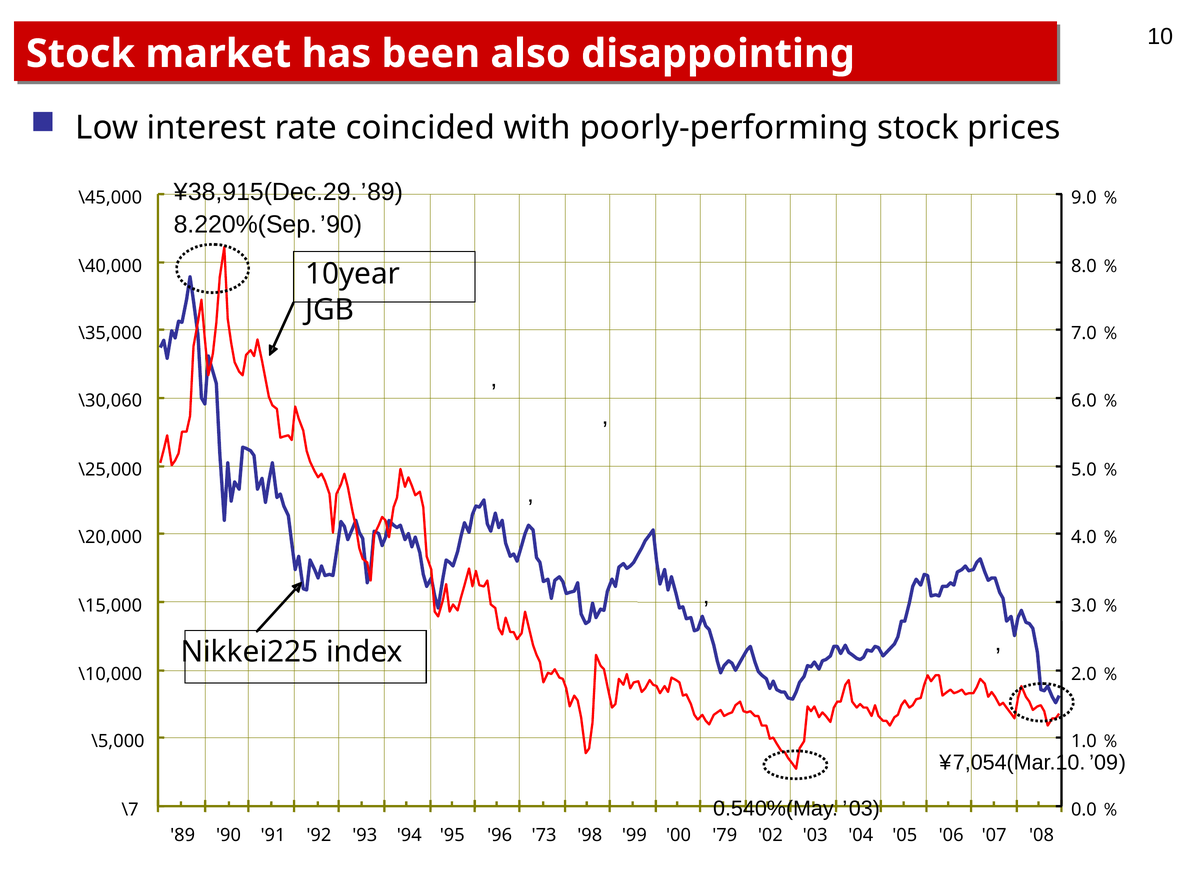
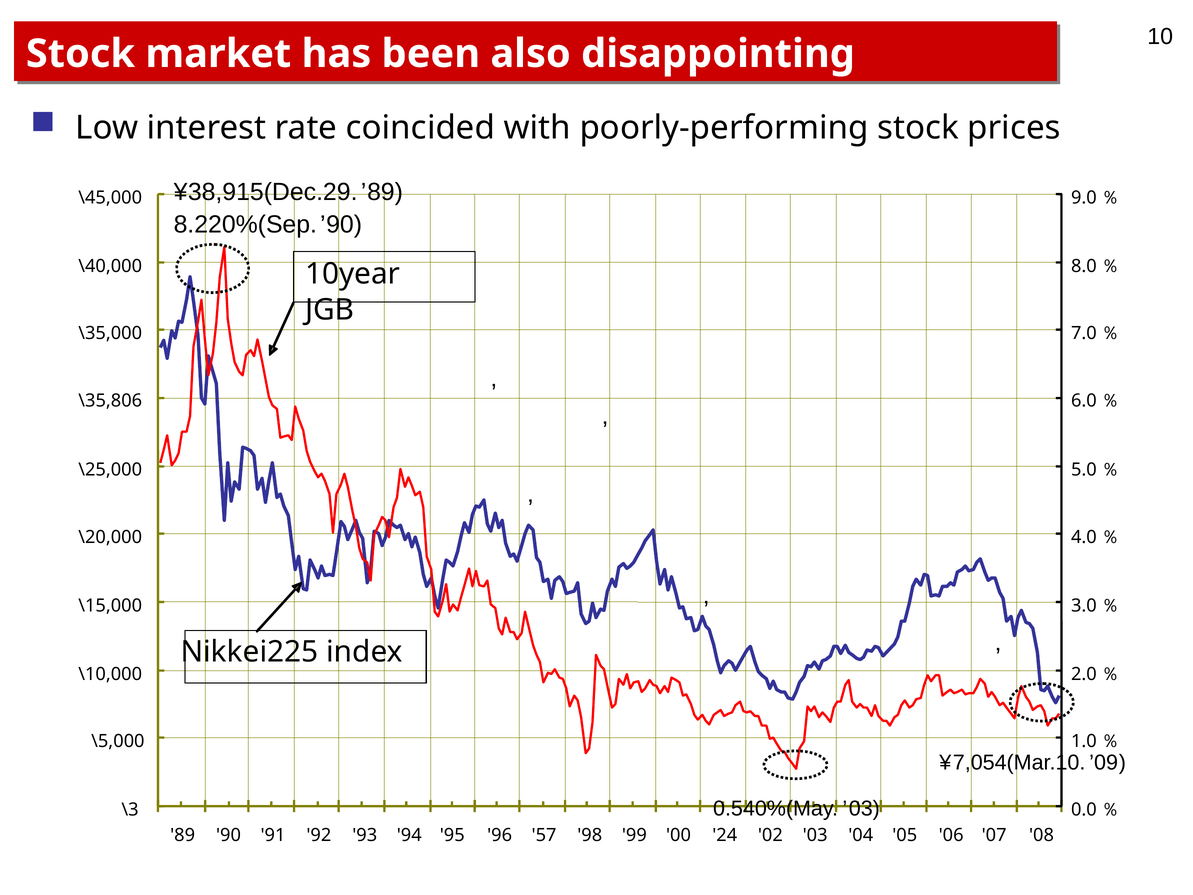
\30,060: \30,060 -> \35,806 (110, 401)
\7: \7 -> \3 (130, 810)
73: 73 -> 57 (544, 835)
79: 79 -> 24 (725, 835)
